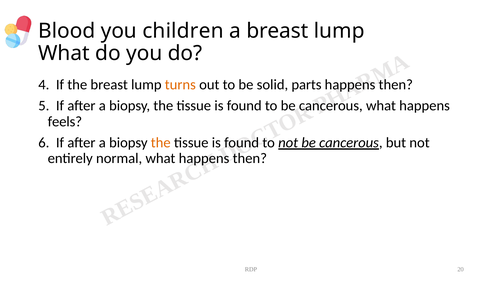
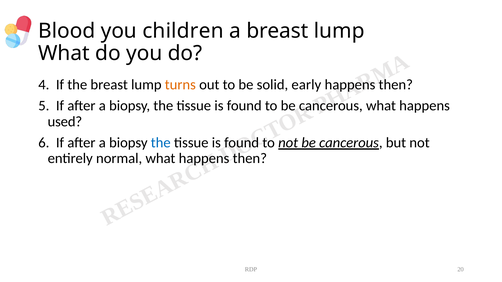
parts: parts -> early (306, 85)
feels: feels -> used (65, 122)
the colour: orange -> blue (161, 143)
